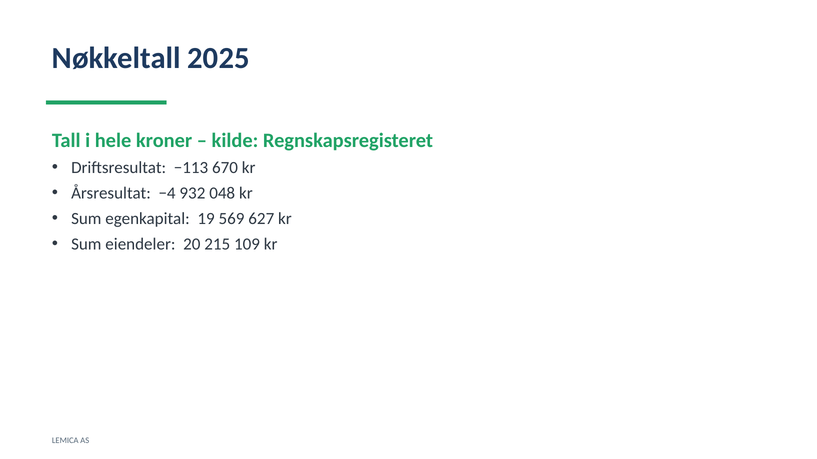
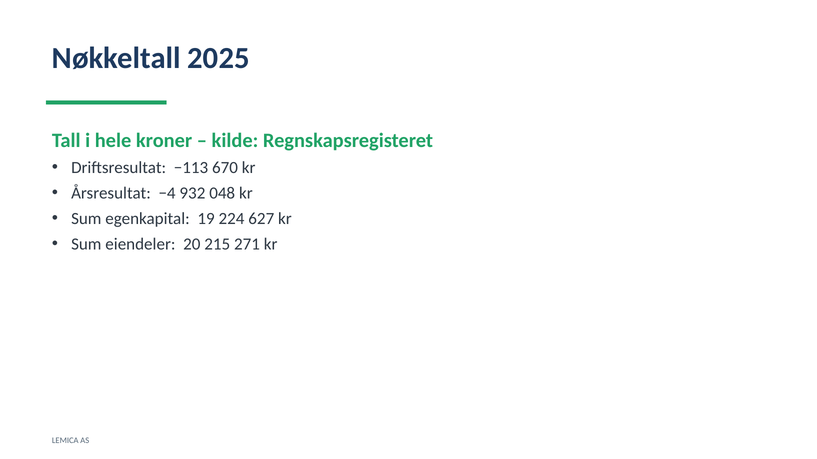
569: 569 -> 224 (232, 219)
109: 109 -> 271 (247, 245)
